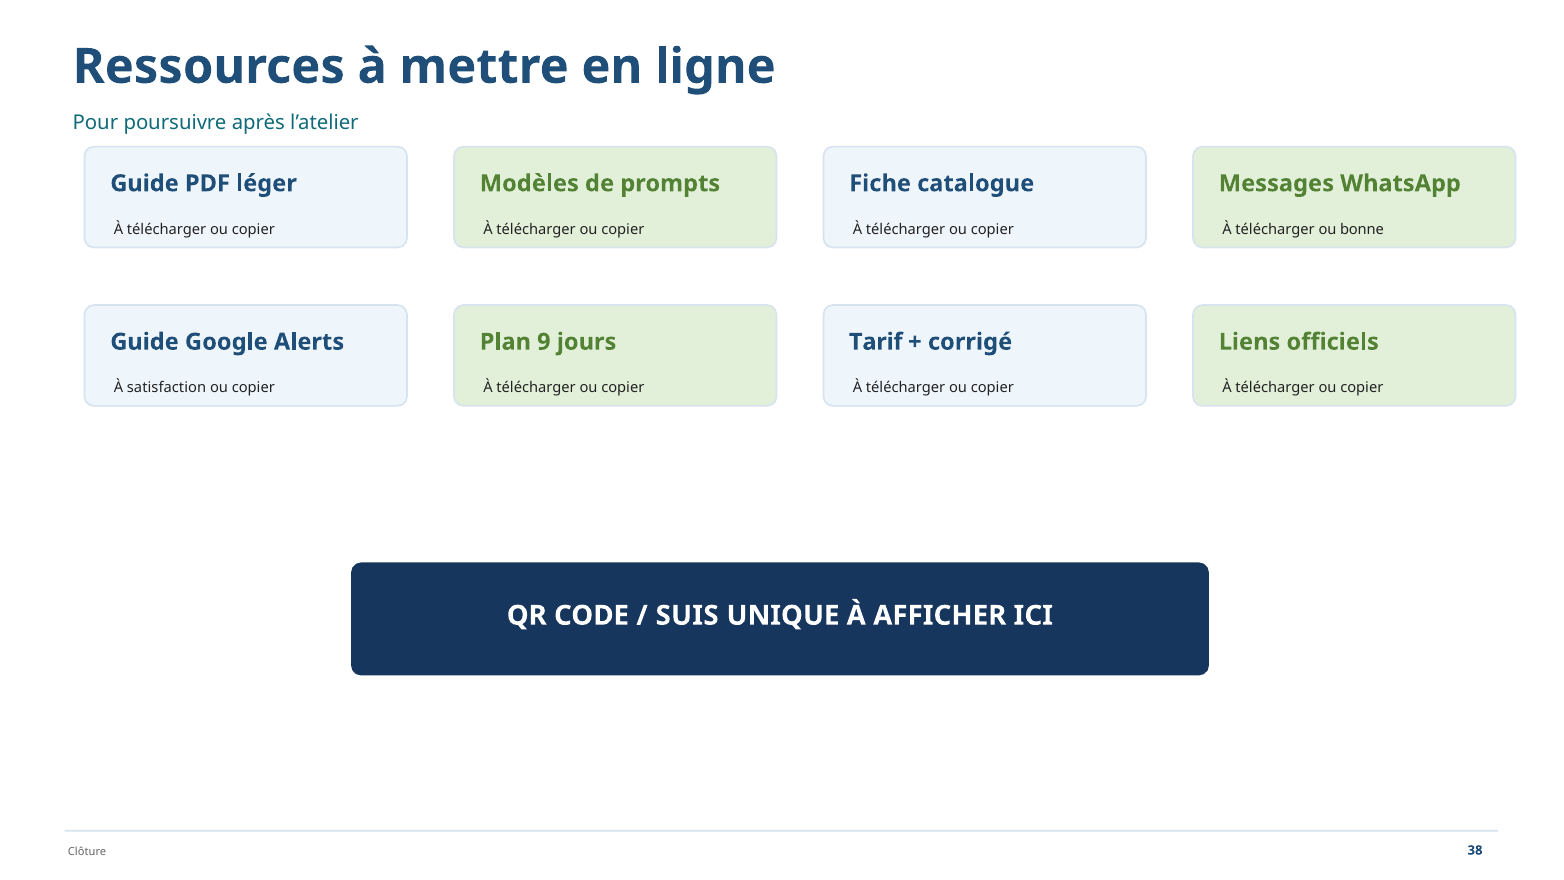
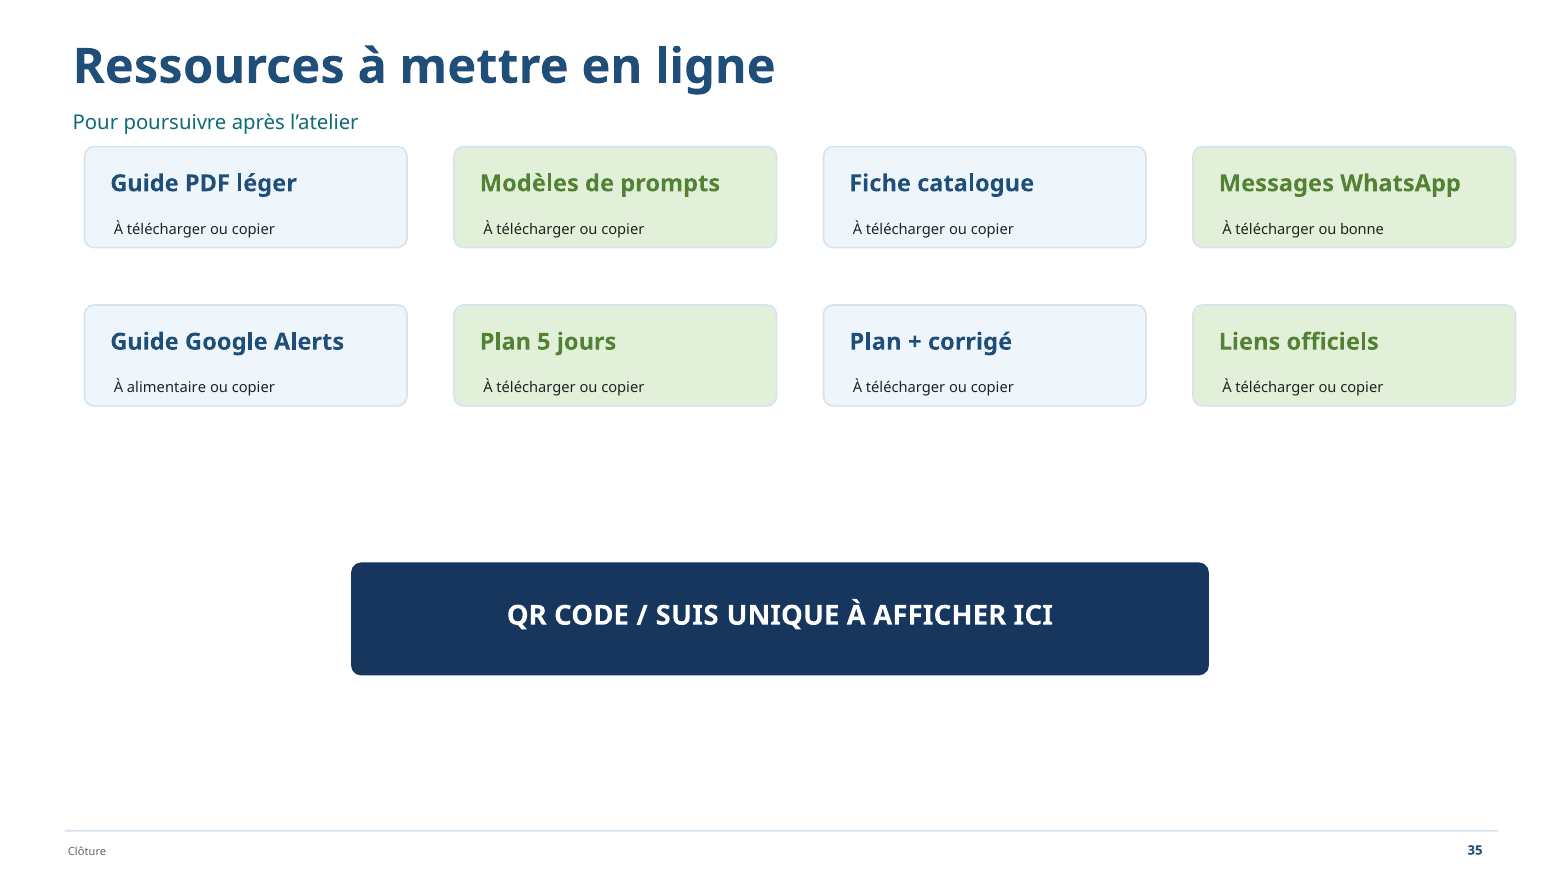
9: 9 -> 5 (544, 342)
Tarif: Tarif -> Plan (876, 342)
satisfaction: satisfaction -> alimentaire (167, 388)
38: 38 -> 35 (1475, 850)
